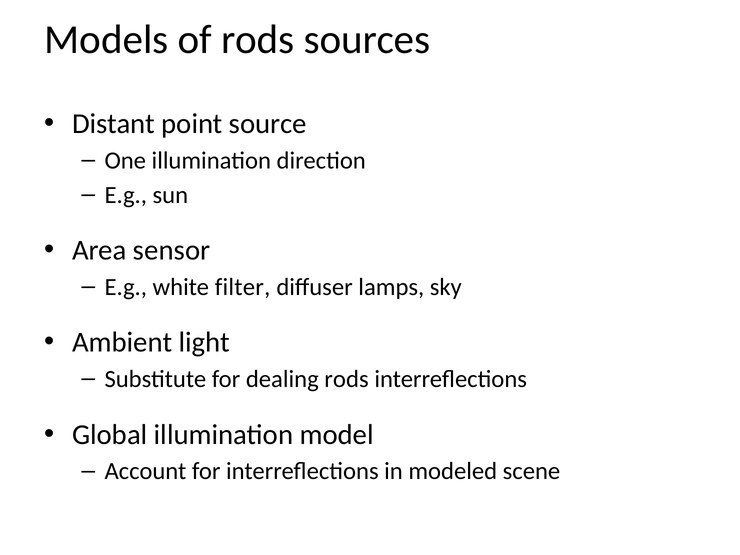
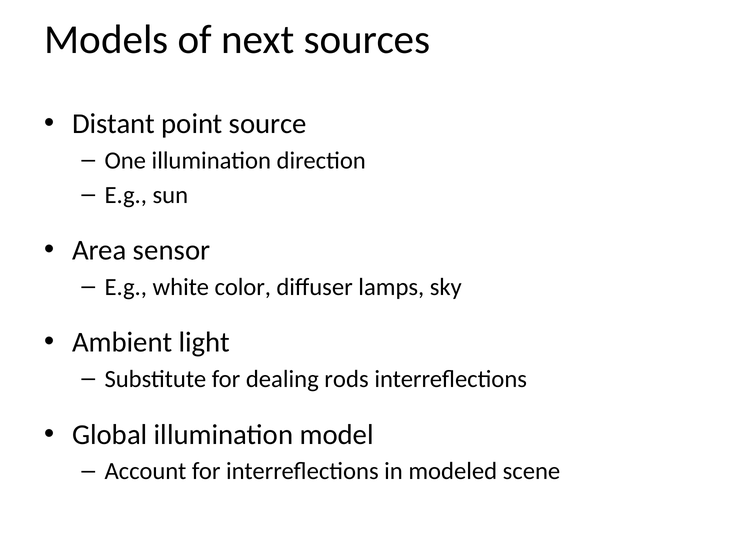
of rods: rods -> next (258, 40)
filter: filter -> color (243, 287)
